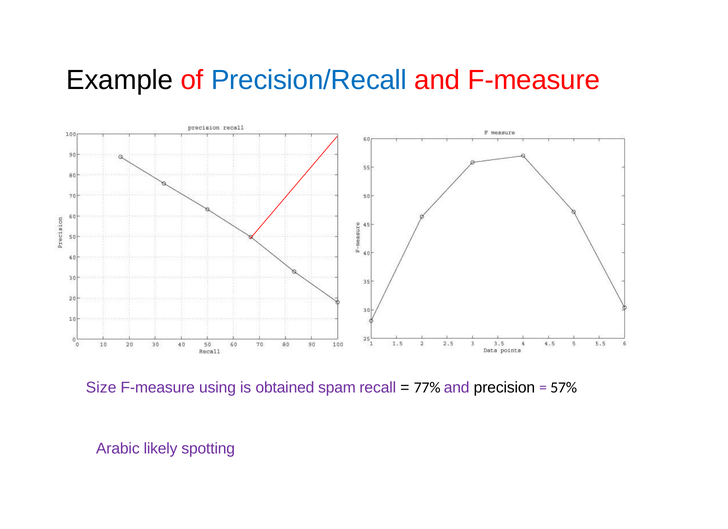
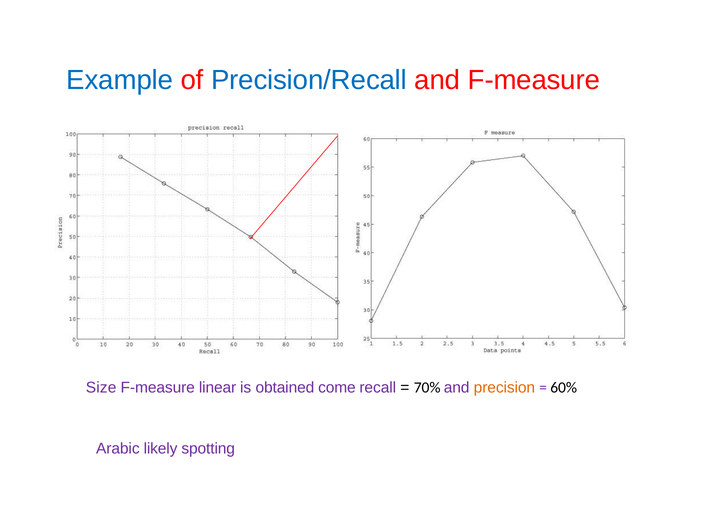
Example colour: black -> blue (120, 80)
using: using -> linear (218, 388)
spam: spam -> come (337, 388)
77%: 77% -> 70% (427, 388)
precision colour: black -> orange (504, 388)
57%: 57% -> 60% (564, 388)
